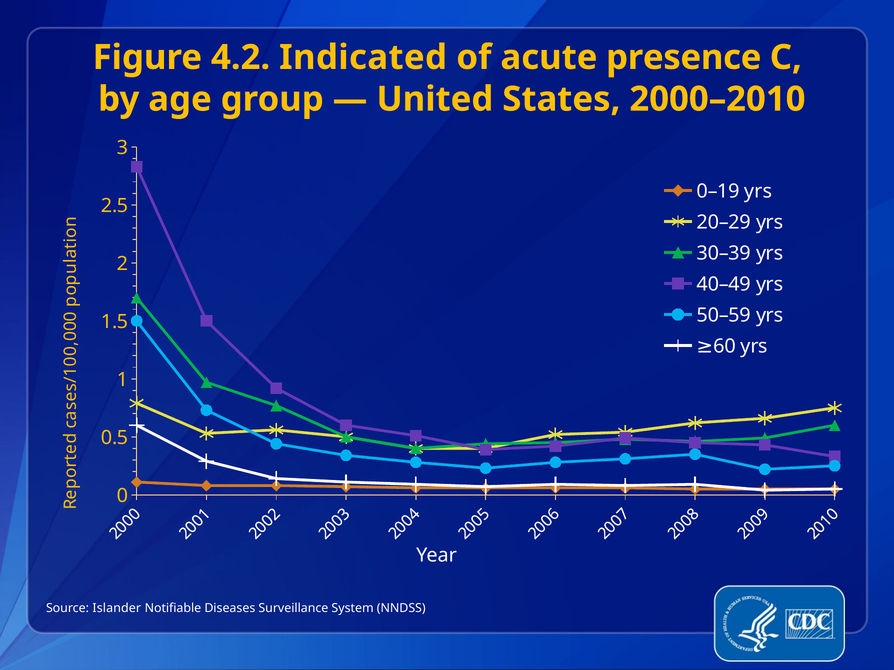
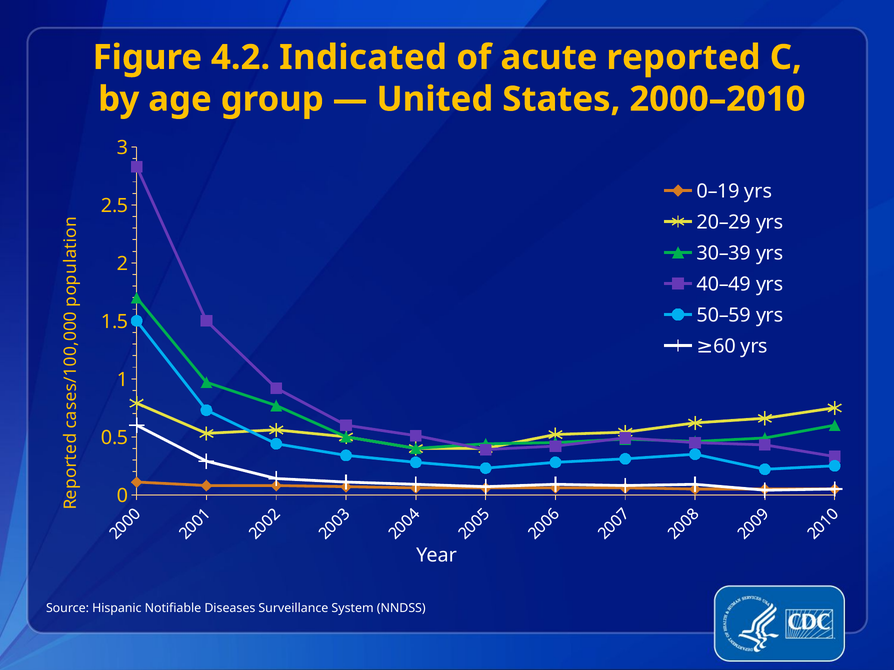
presence: presence -> reported (684, 58)
Islander: Islander -> Hispanic (117, 609)
